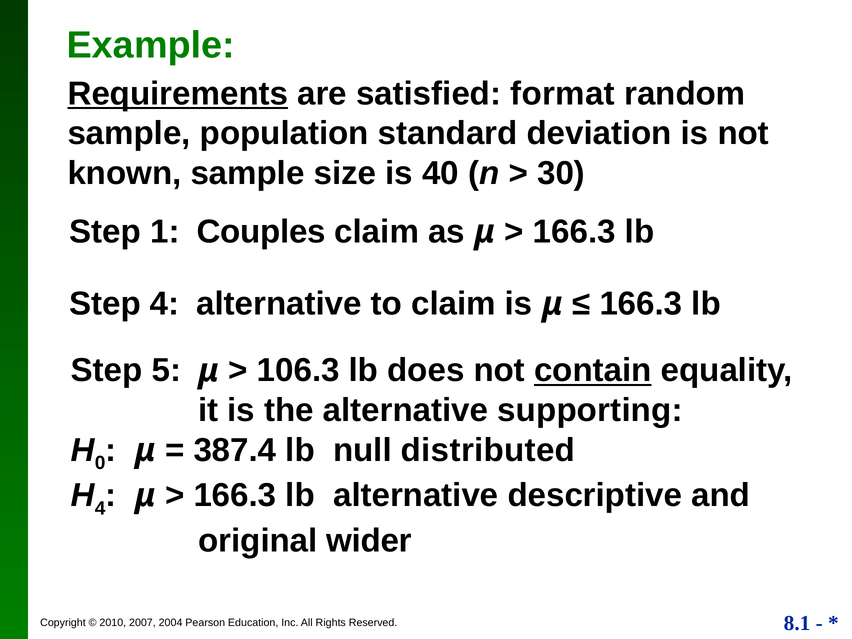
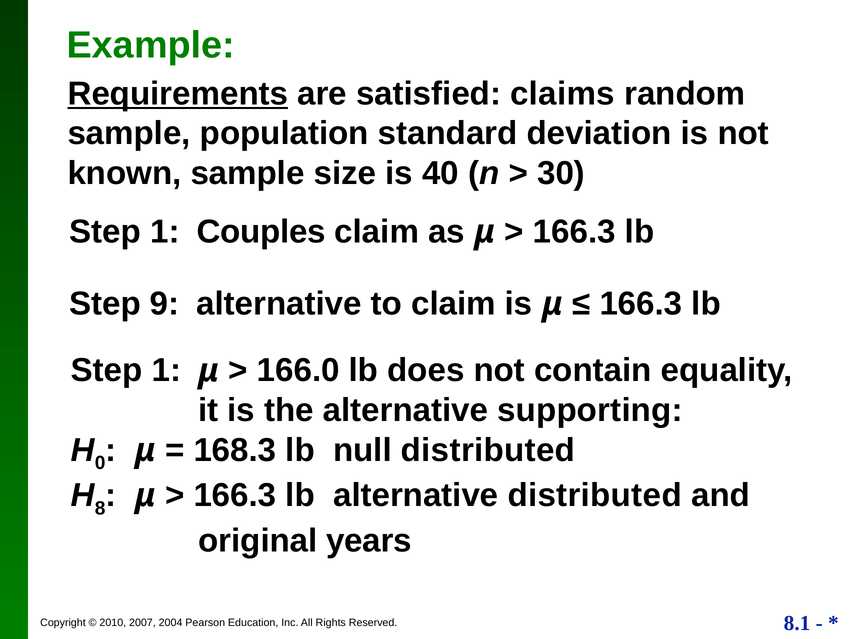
format: format -> claims (563, 94)
Step 4: 4 -> 9 (165, 304)
5: 5 -> 1 (166, 371)
106.3: 106.3 -> 166.0 (298, 371)
contain underline: present -> none (593, 371)
387.4: 387.4 -> 168.3 (235, 450)
4: 4 -> 8 (100, 508)
alternative descriptive: descriptive -> distributed (595, 495)
wider: wider -> years (369, 541)
